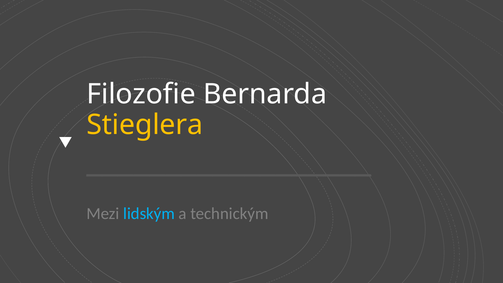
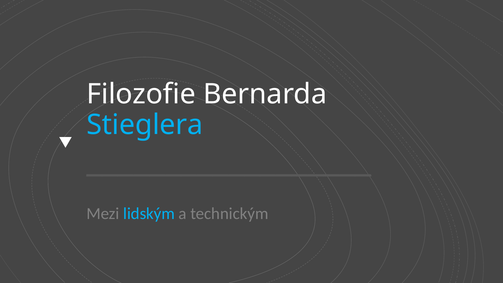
Stieglera colour: yellow -> light blue (145, 125)
